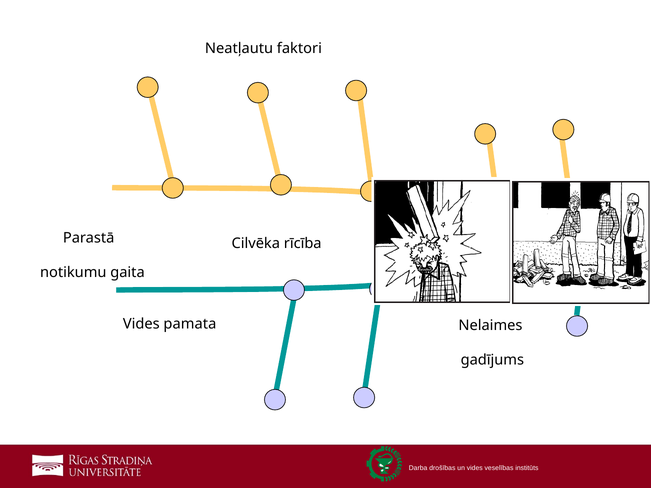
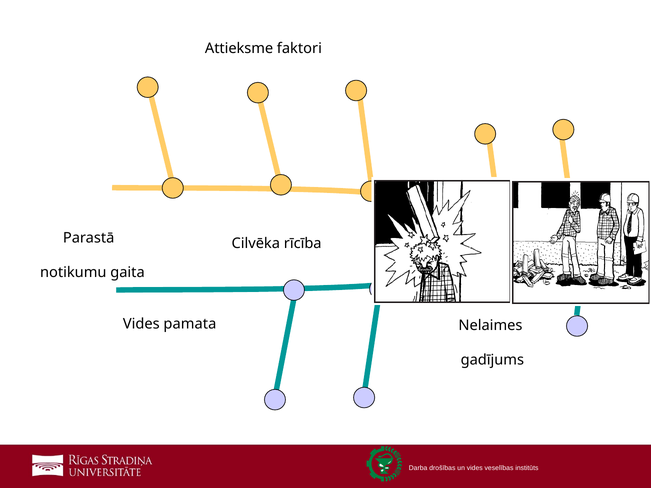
Neatļautu: Neatļautu -> Attieksme (239, 49)
